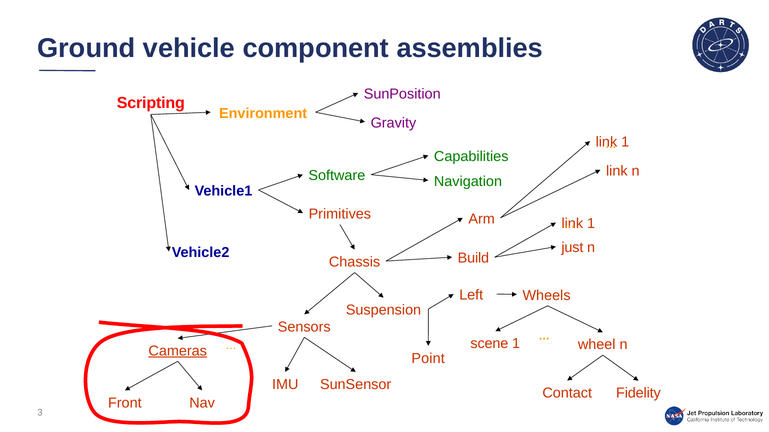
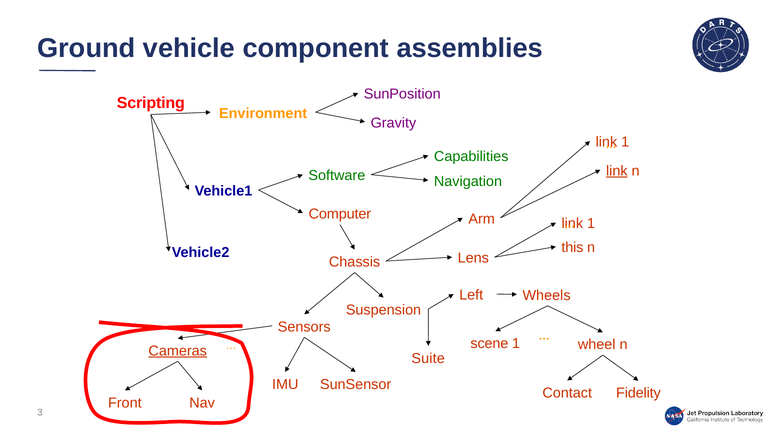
link underline: none -> present (617, 171)
Primitives: Primitives -> Computer (340, 214)
just: just -> this (572, 248)
Build: Build -> Lens (473, 259)
Point: Point -> Suite (428, 359)
